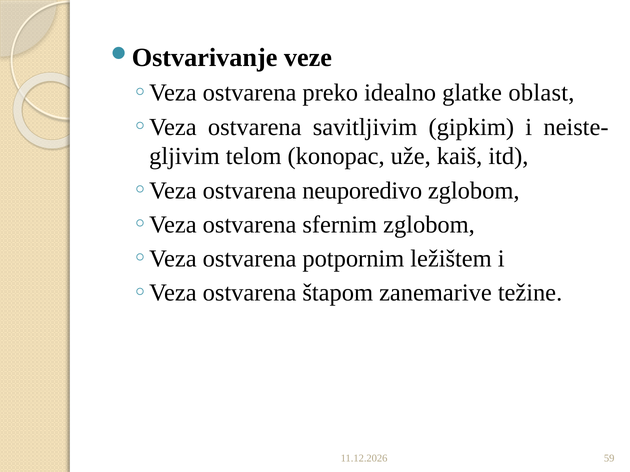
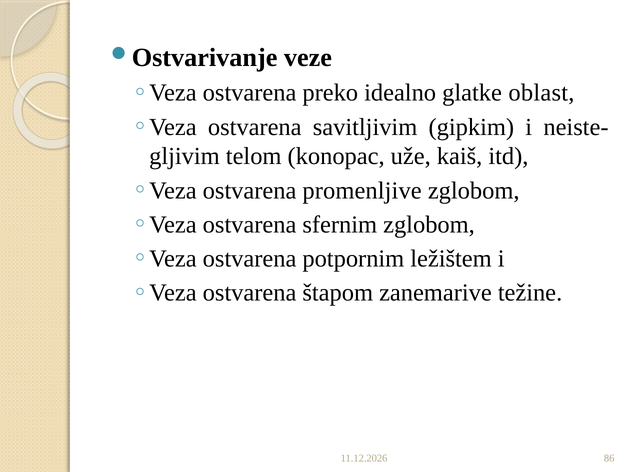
neuporedivo: neuporedivo -> promenljive (362, 191)
59: 59 -> 86 (609, 459)
